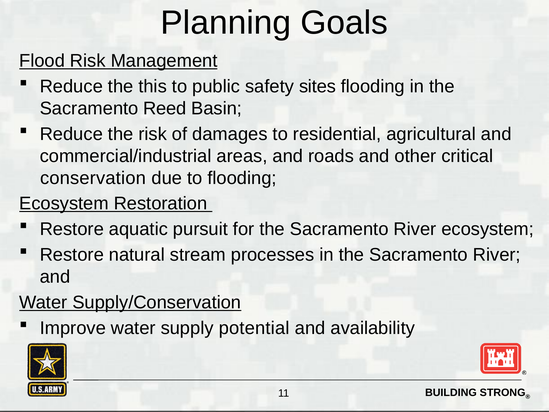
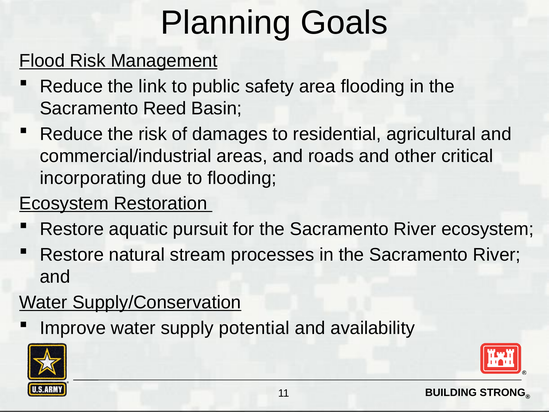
this: this -> link (153, 86)
sites: sites -> area (317, 86)
conservation: conservation -> incorporating (93, 178)
